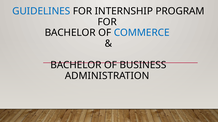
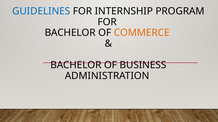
COMMERCE colour: blue -> orange (142, 33)
